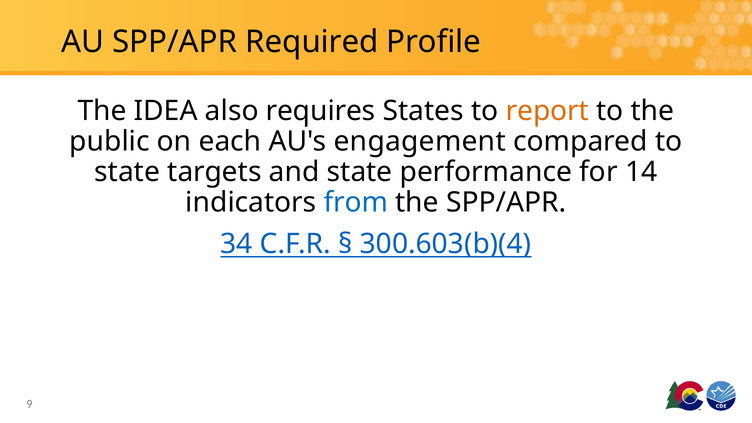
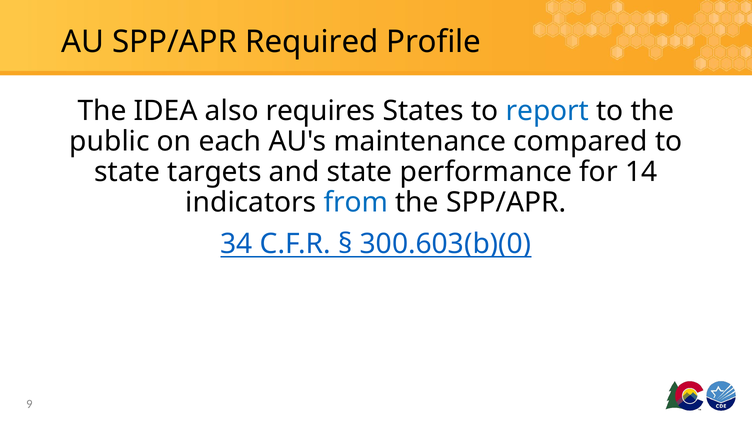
report colour: orange -> blue (547, 111)
engagement: engagement -> maintenance (420, 141)
300.603(b)(4: 300.603(b)(4 -> 300.603(b)(0 (446, 244)
